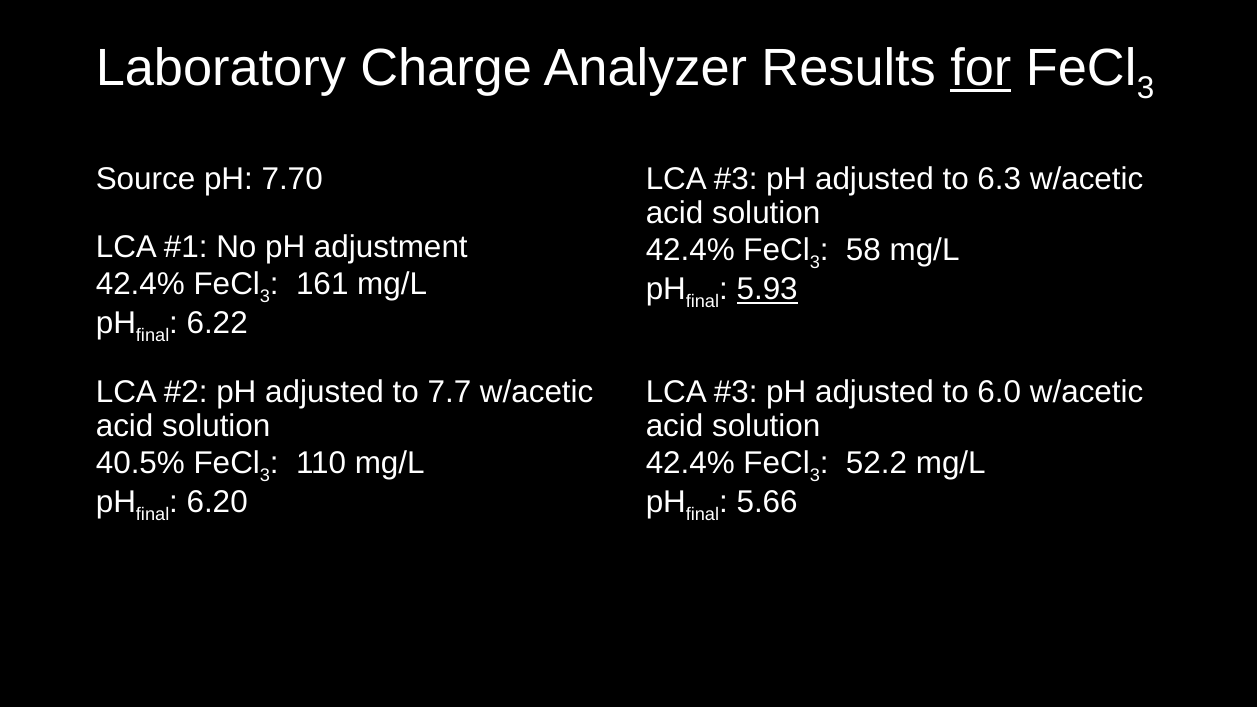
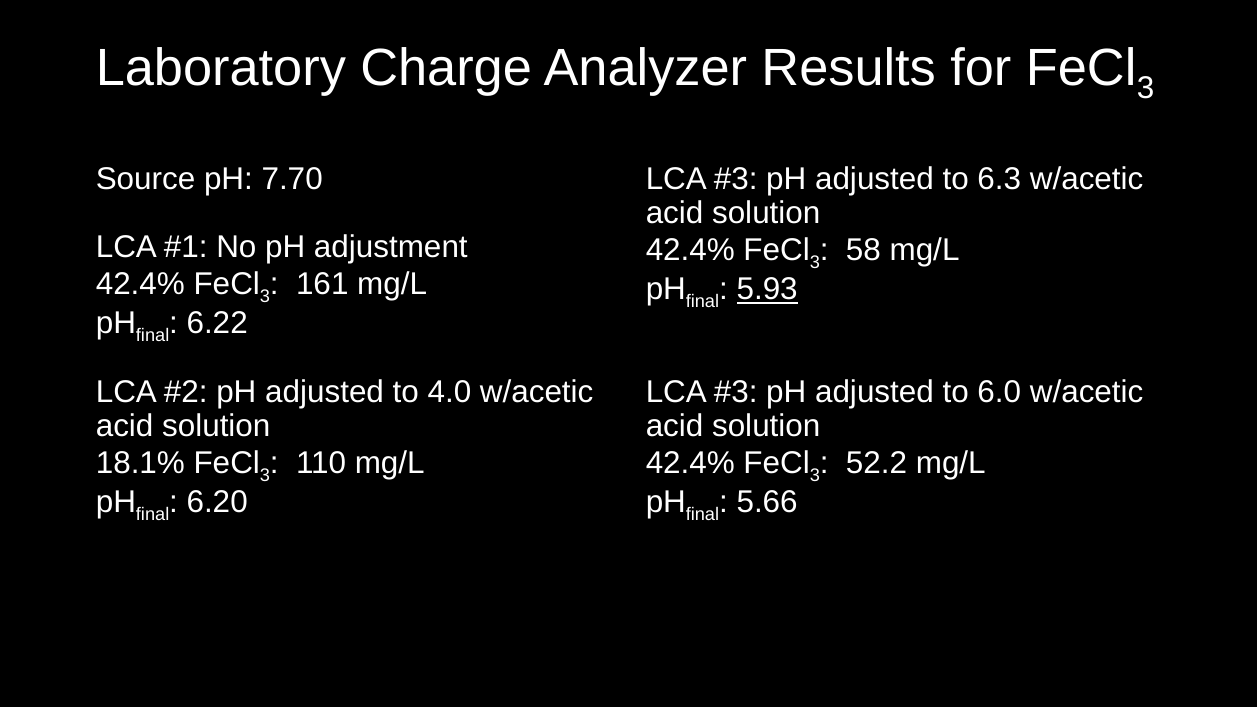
for underline: present -> none (981, 68)
7.7: 7.7 -> 4.0 (449, 392)
40.5%: 40.5% -> 18.1% (140, 463)
